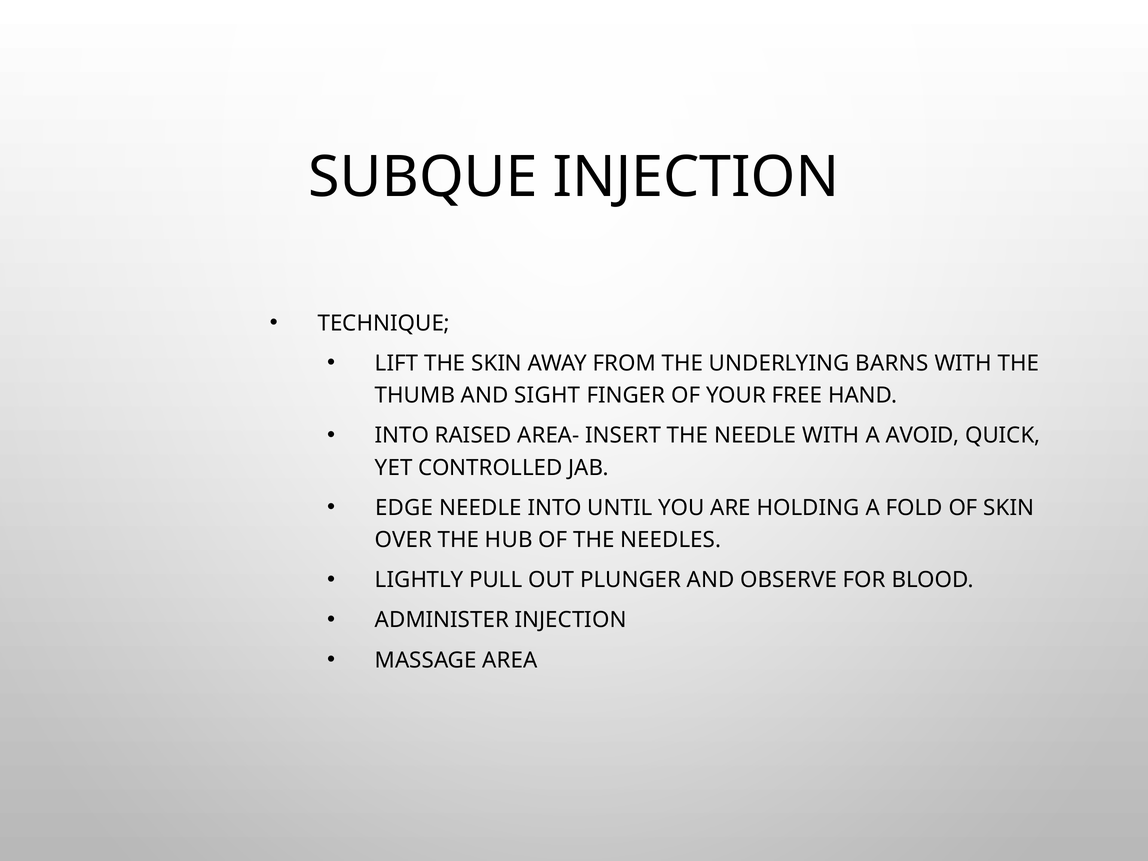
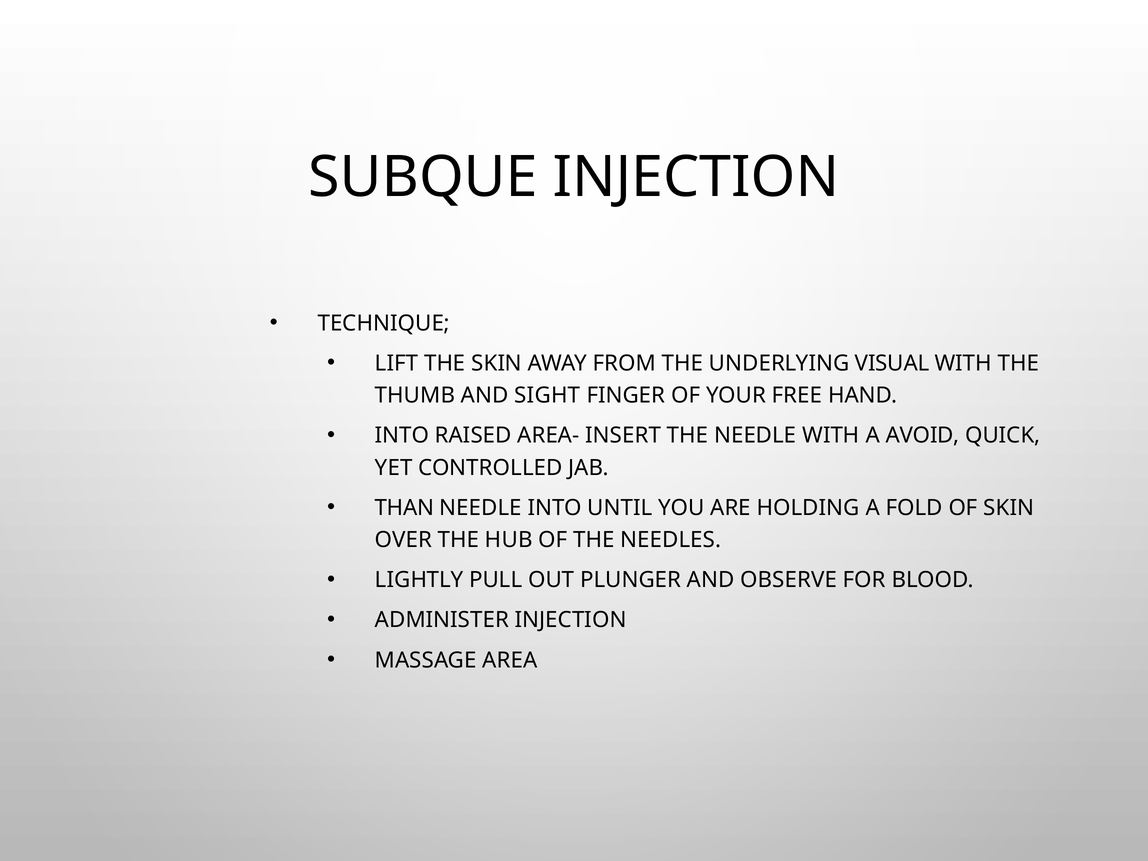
BARNS: BARNS -> VISUAL (892, 363)
EDGE: EDGE -> THAN (404, 508)
